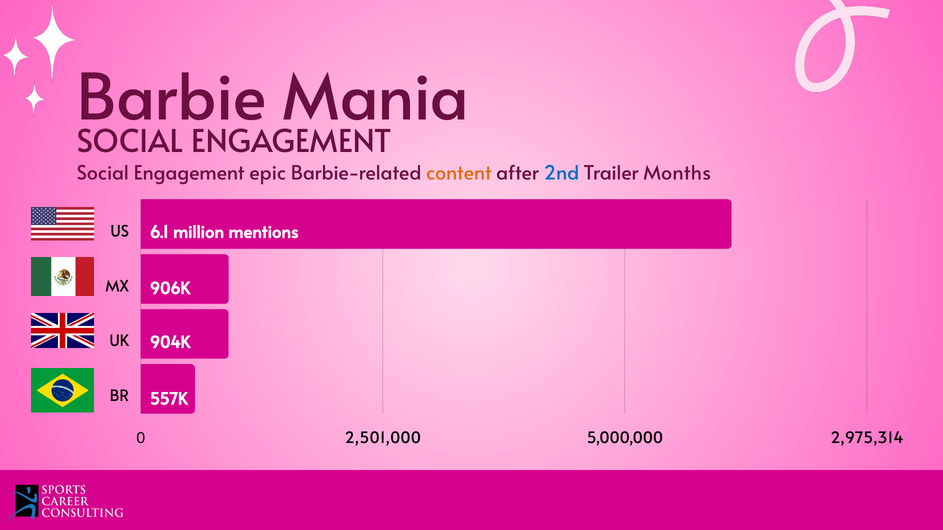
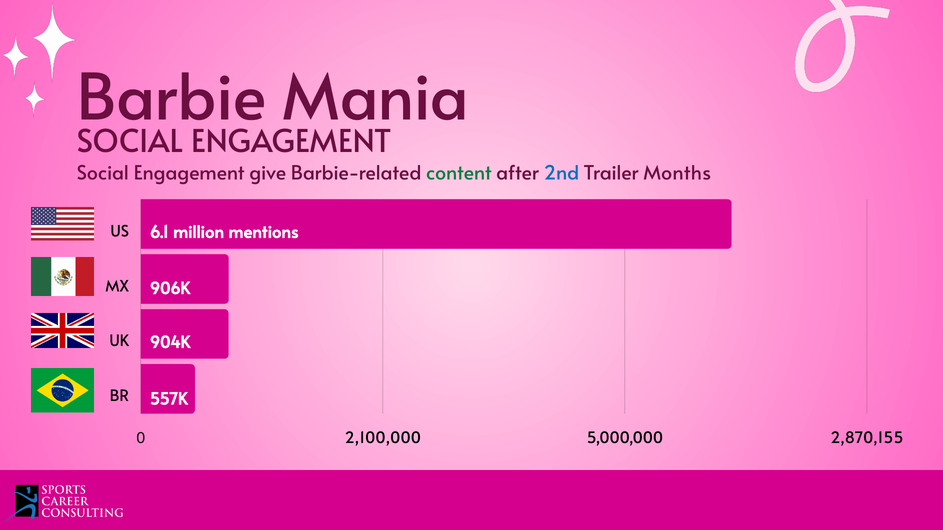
epic: epic -> give (268, 173)
content colour: orange -> green (459, 173)
2,501,000: 2,501,000 -> 2,100,000 (383, 438)
2,975,314: 2,975,314 -> 2,870,155 (867, 438)
